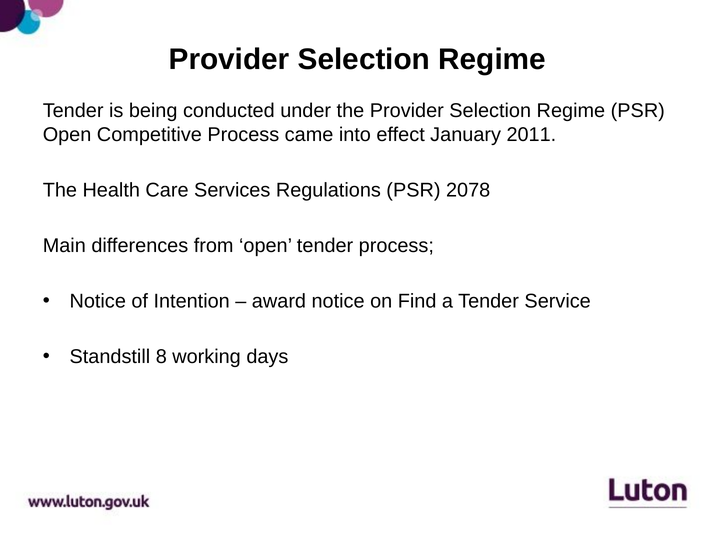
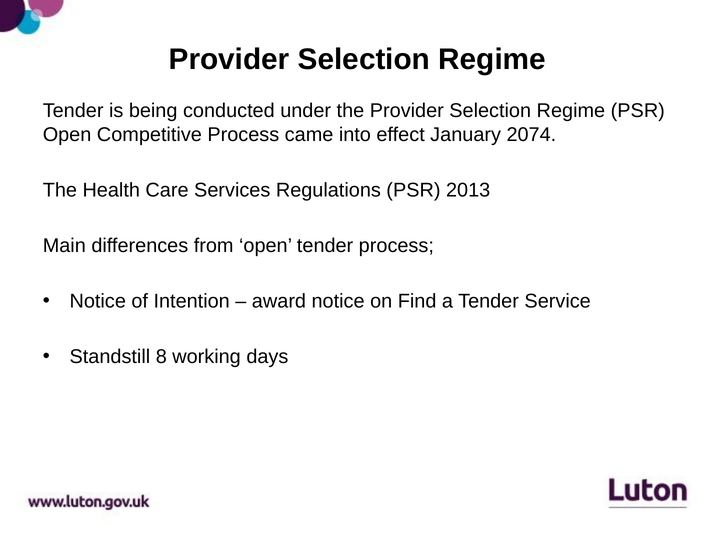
2011: 2011 -> 2074 (531, 135)
2078: 2078 -> 2013 (468, 190)
